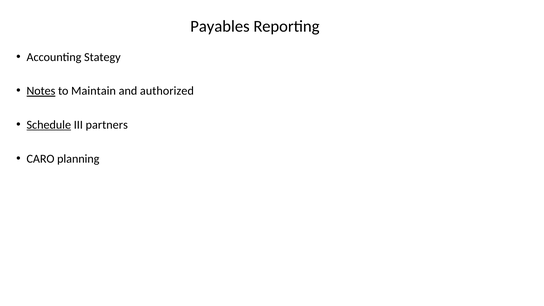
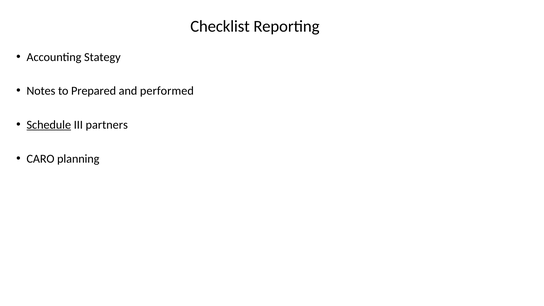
Payables: Payables -> Checklist (220, 26)
Notes underline: present -> none (41, 91)
Maintain: Maintain -> Prepared (94, 91)
authorized: authorized -> performed (167, 91)
